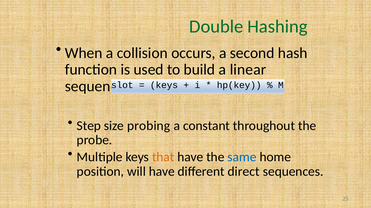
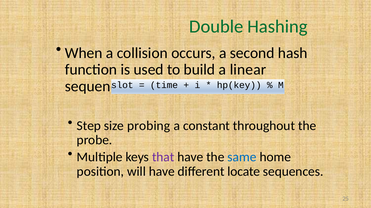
keys: keys -> time (164, 85)
that colour: orange -> purple (163, 158)
direct: direct -> locate (244, 172)
